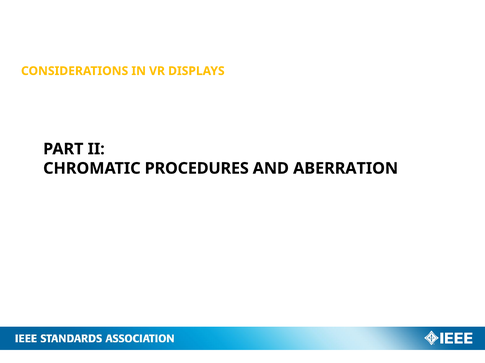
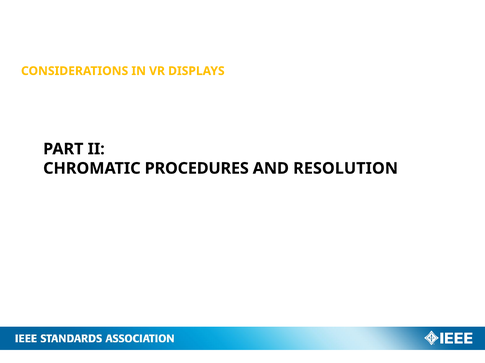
ABERRATION: ABERRATION -> RESOLUTION (346, 169)
